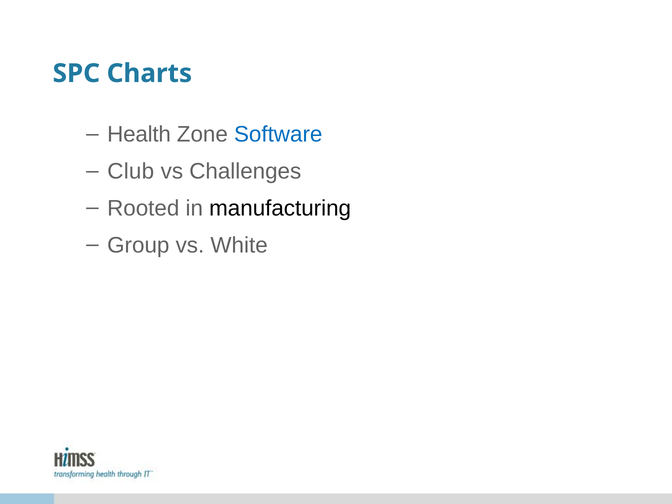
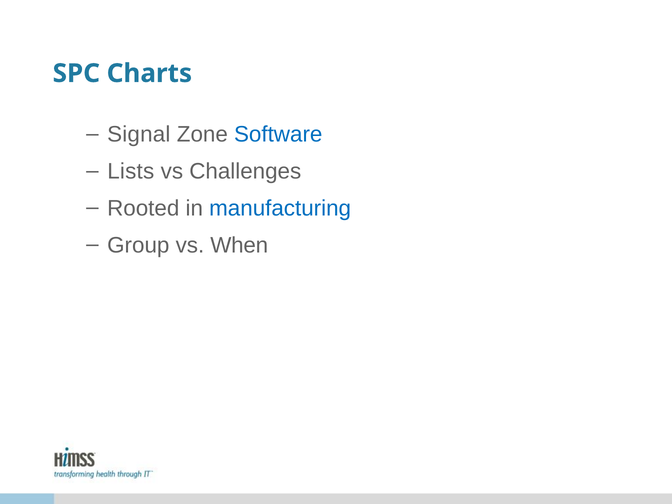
Health: Health -> Signal (139, 134)
Club: Club -> Lists (131, 171)
manufacturing colour: black -> blue (280, 208)
White: White -> When (239, 245)
